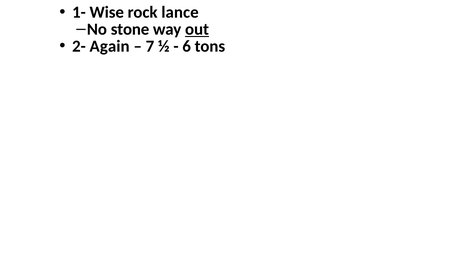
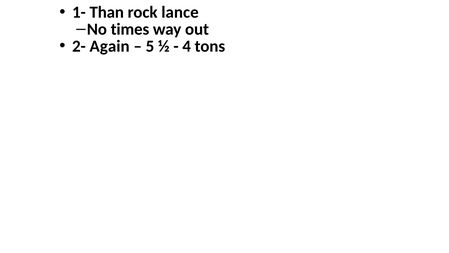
Wise: Wise -> Than (107, 12)
stone: stone -> times (130, 29)
out underline: present -> none (197, 29)
7: 7 -> 5 (150, 46)
6: 6 -> 4 (187, 46)
